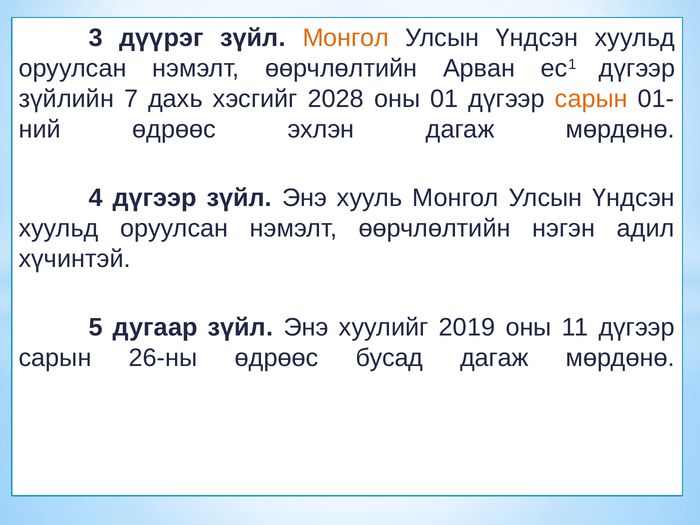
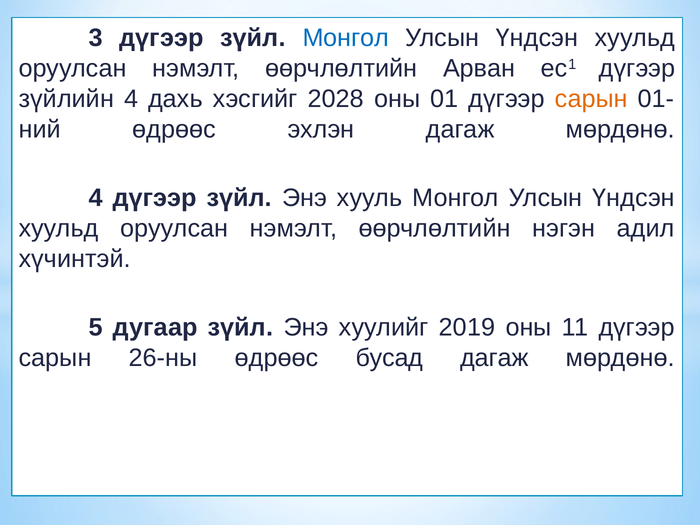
3 дүүрэг: дүүрэг -> дүгээр (161, 38)
Монгол colour: orange -> blue (346, 38)
зүйлийн 7: 7 -> 4 (131, 99)
